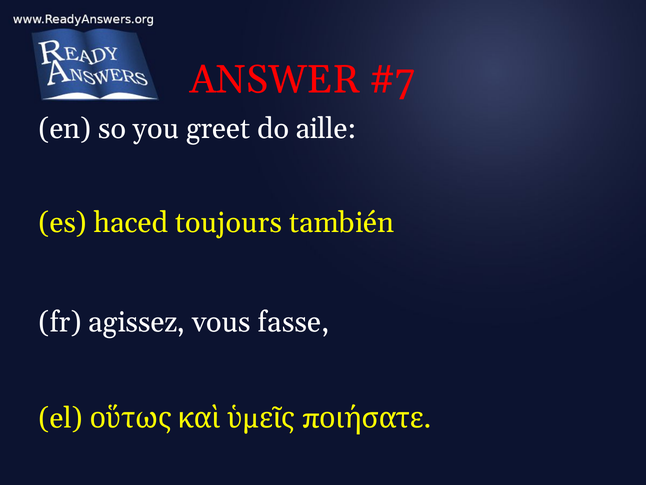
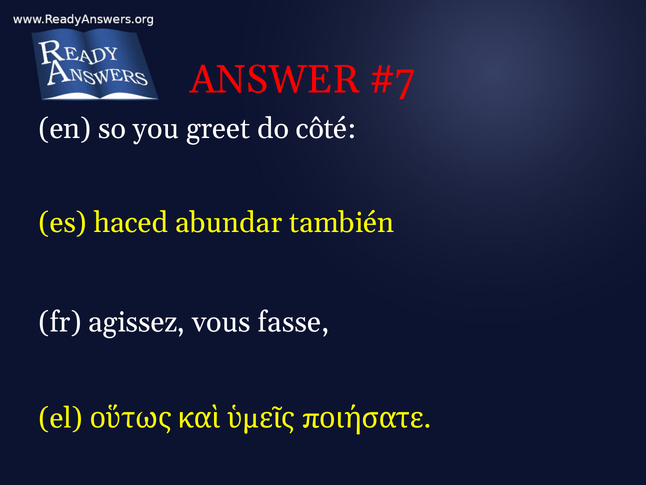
aille: aille -> côté (326, 129)
toujours: toujours -> abundar (229, 222)
